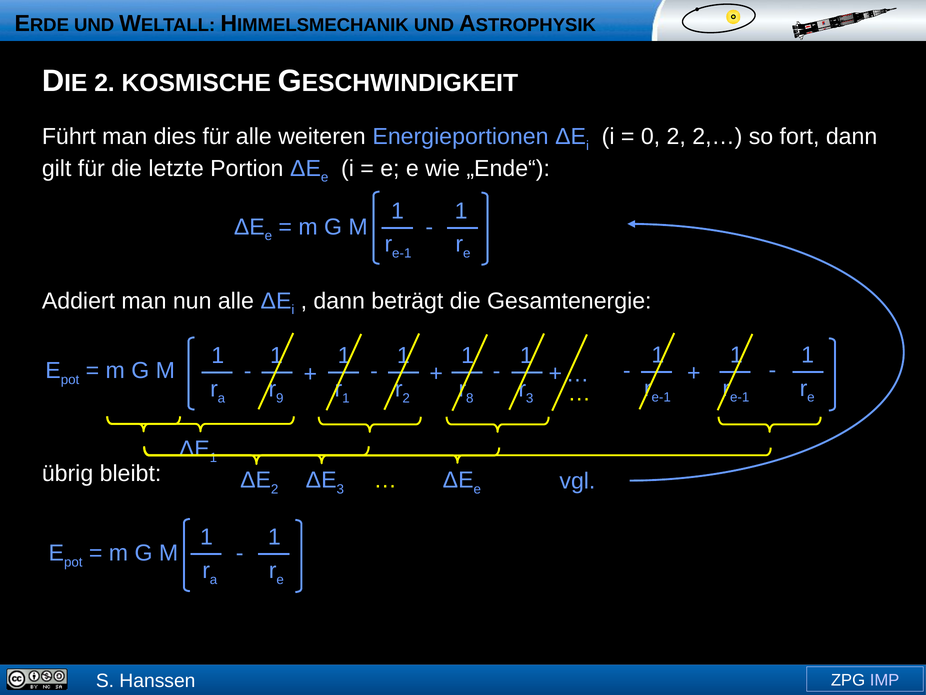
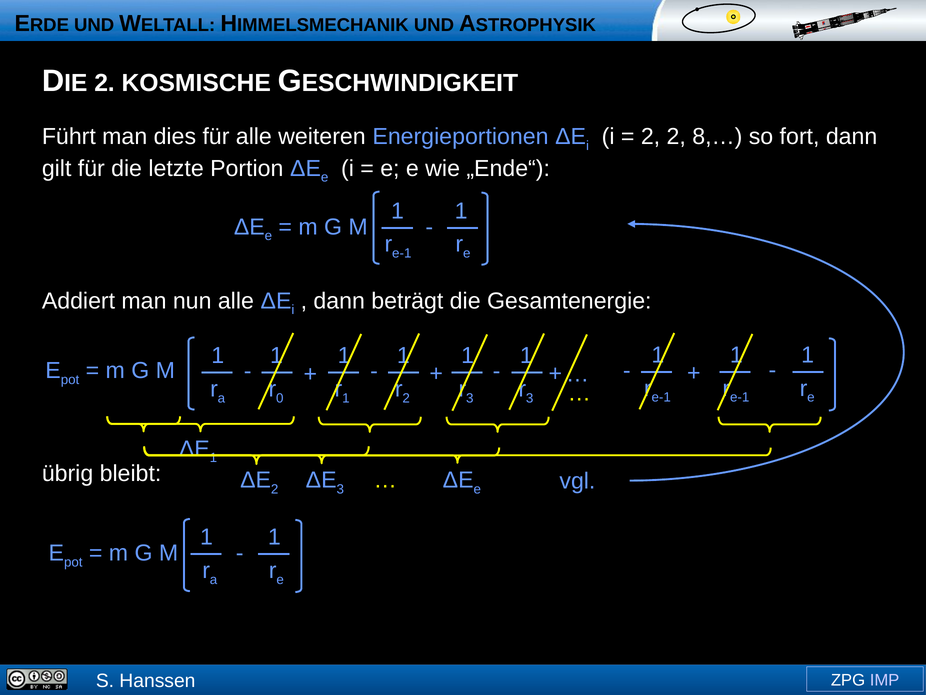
0: 0 -> 2 (651, 137)
2,…: 2,… -> 8,… (717, 137)
9: 9 -> 0 (280, 398)
8: 8 -> 3 (470, 398)
